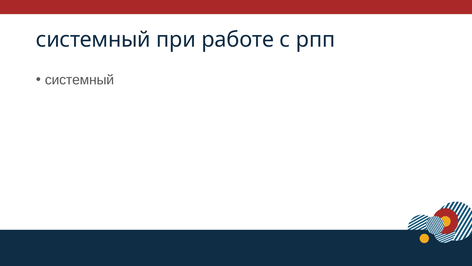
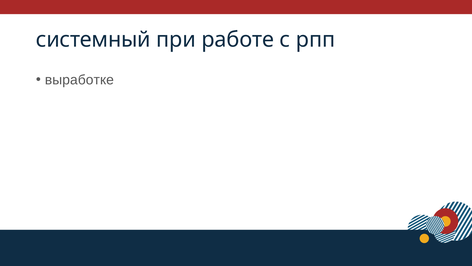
системный: системный -> выработке (79, 80)
